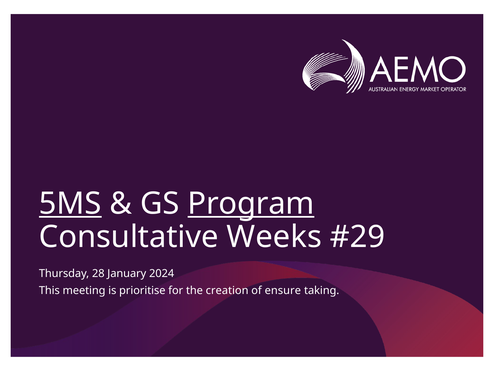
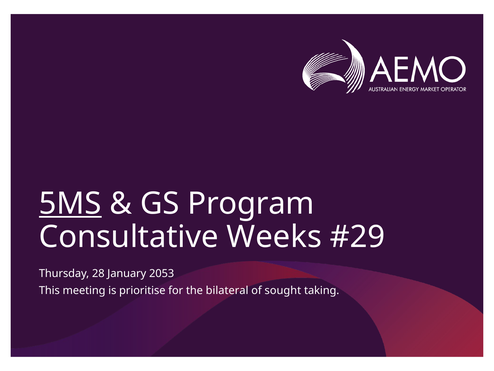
Program underline: present -> none (251, 203)
2024: 2024 -> 2053 (162, 273)
creation: creation -> bilateral (227, 290)
ensure: ensure -> sought (283, 290)
